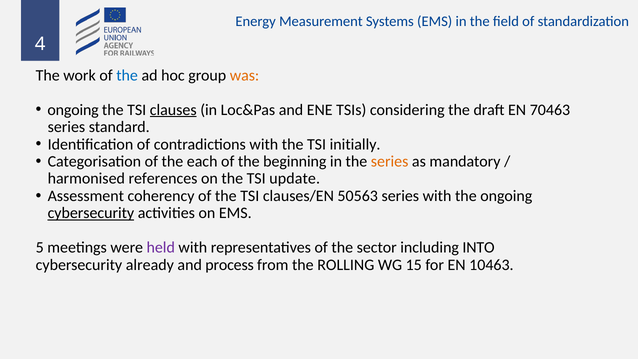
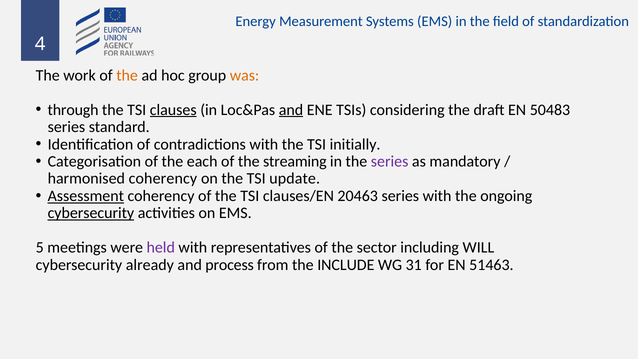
the colour: blue -> orange (127, 75)
ongoing: ongoing -> through (73, 110)
and underline: none -> present (291, 110)
70463: 70463 -> 50483 (550, 110)
beginning: beginning -> streaming (295, 161)
series colour: orange -> purple (390, 161)
harmonised references: references -> coherency (163, 179)
Assessment underline: none -> present (86, 196)
50563: 50563 -> 20463 (358, 196)
INTO: INTO -> WILL (478, 248)
ROLLING: ROLLING -> INCLUDE (346, 265)
15: 15 -> 31 (414, 265)
10463: 10463 -> 51463 (491, 265)
